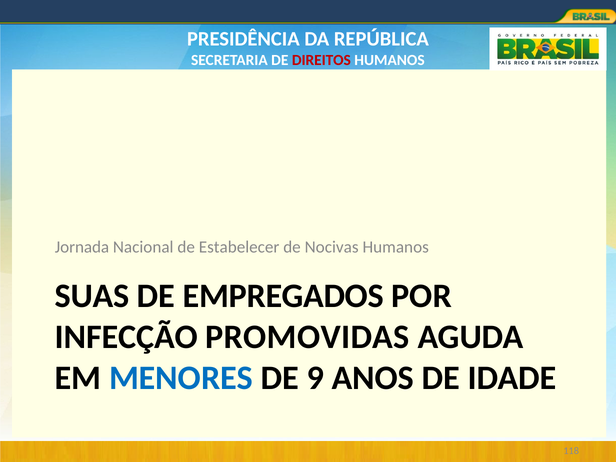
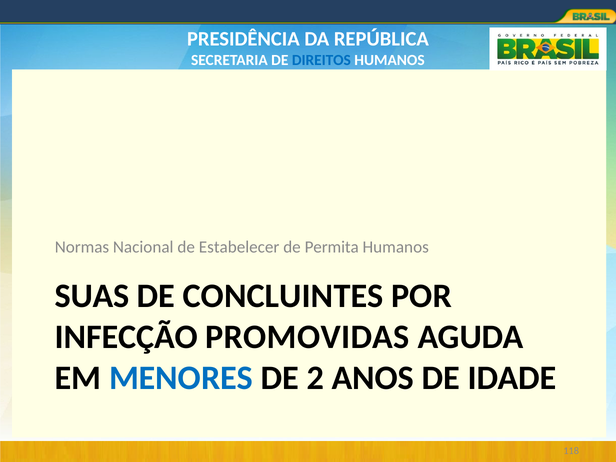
DIREITOS colour: red -> blue (321, 60)
Jornada: Jornada -> Normas (82, 247)
Nocivas: Nocivas -> Permita (332, 247)
EMPREGADOS: EMPREGADOS -> CONCLUINTES (283, 296)
9: 9 -> 2 (315, 378)
